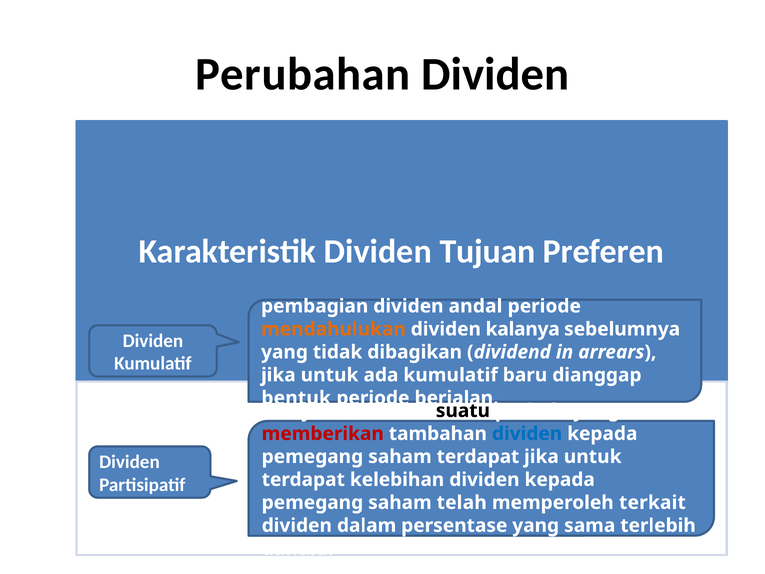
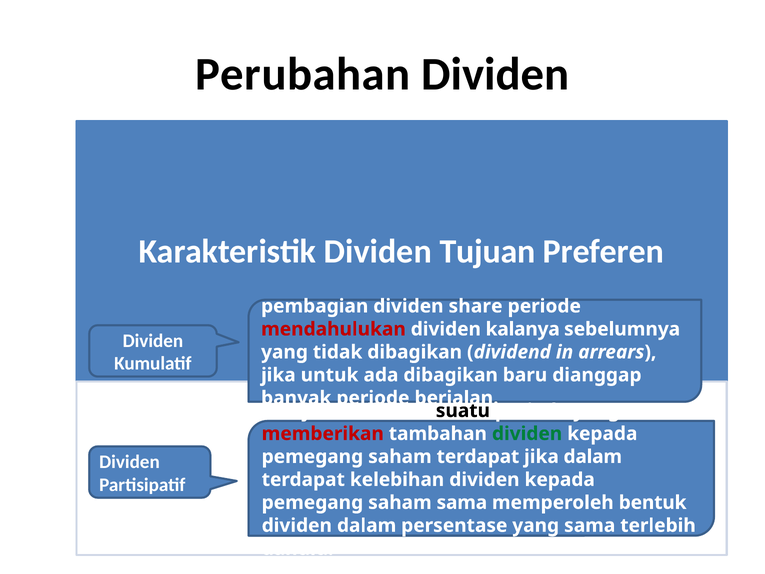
andal: andal -> share (476, 306)
mendahulukan colour: orange -> red (333, 329)
ada kumulatif: kumulatif -> dibagikan (451, 375)
bentuk: bentuk -> banyak (296, 398)
dividen colour: blue -> green (527, 434)
untuk: untuk -> dalam (593, 456)
saham telah: telah -> sama (462, 502)
terkait: terkait -> bentuk (653, 502)
